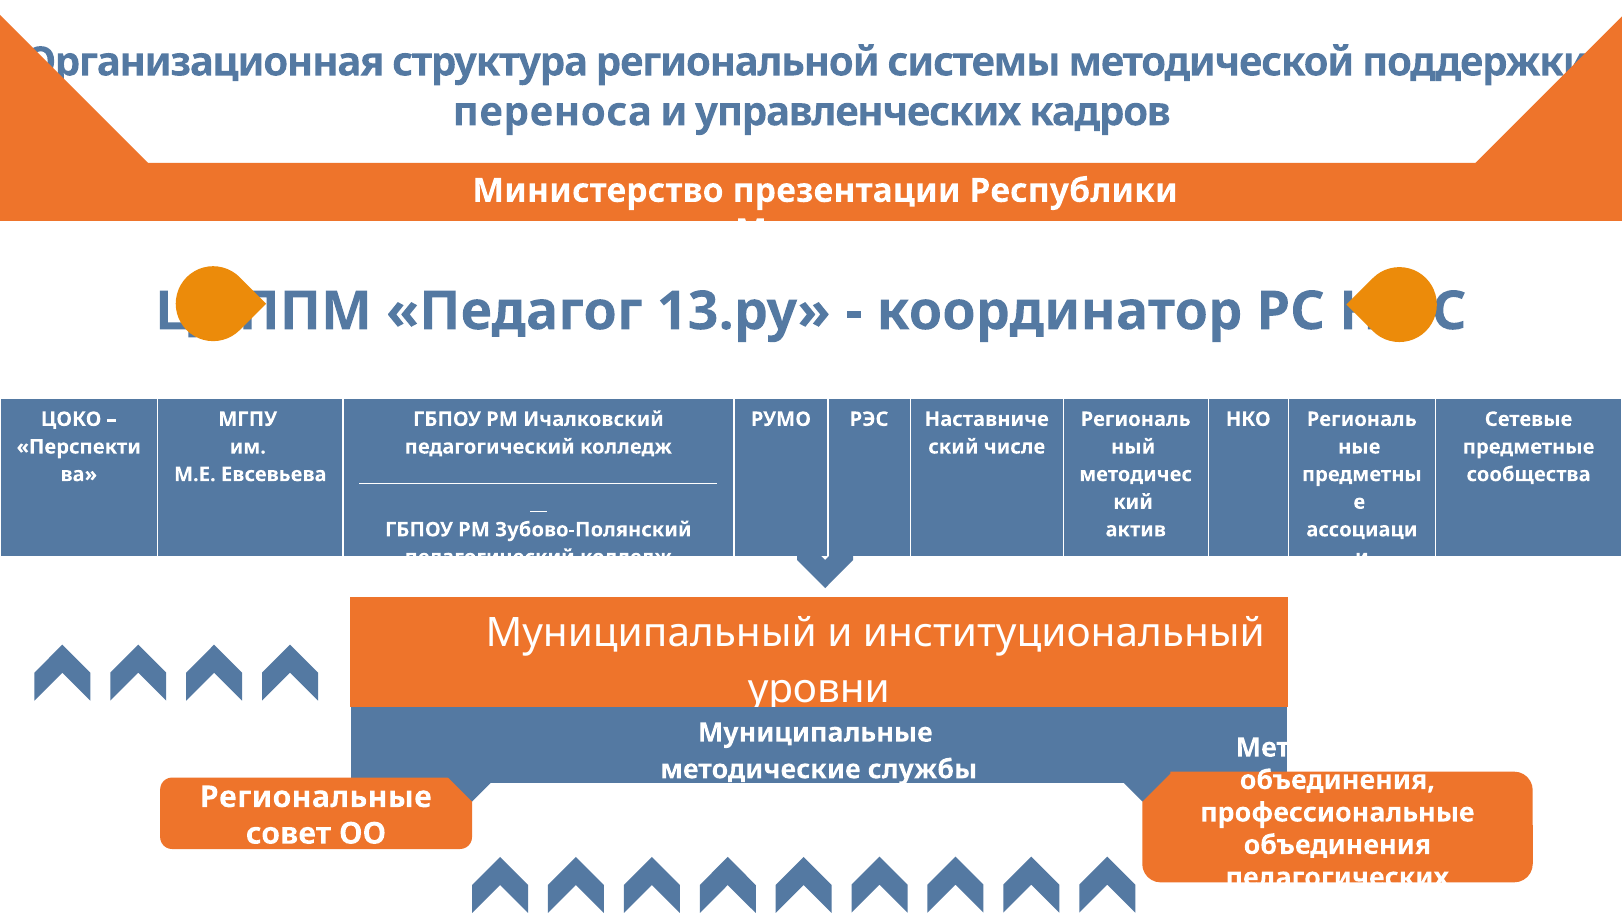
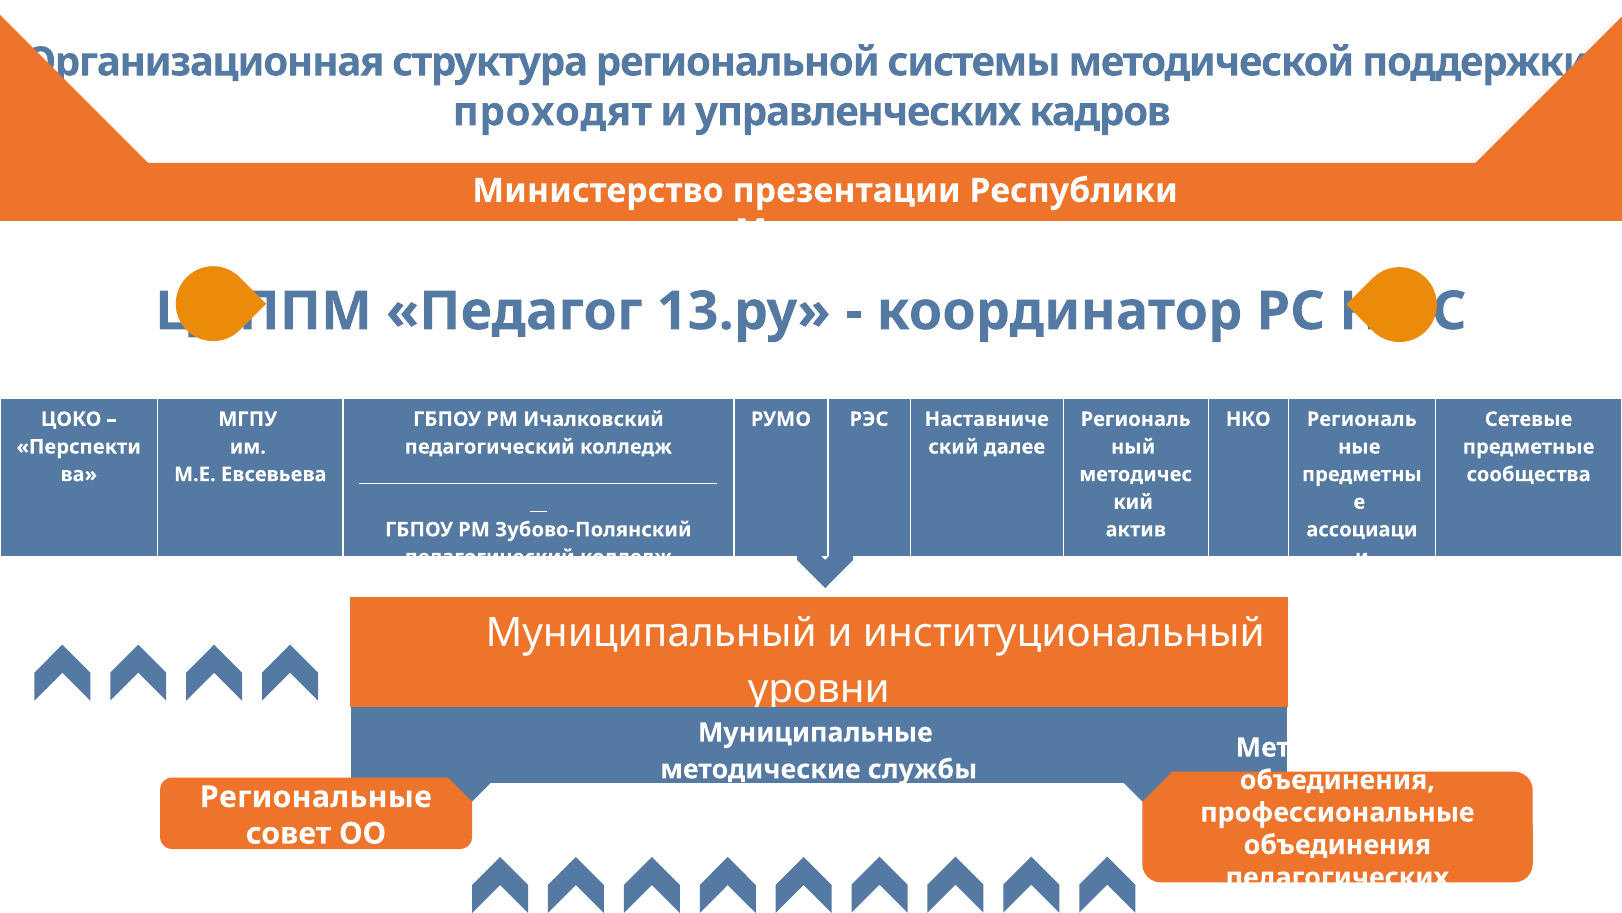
переноса: переноса -> проходят (552, 112)
числе: числе -> далее (1014, 447)
